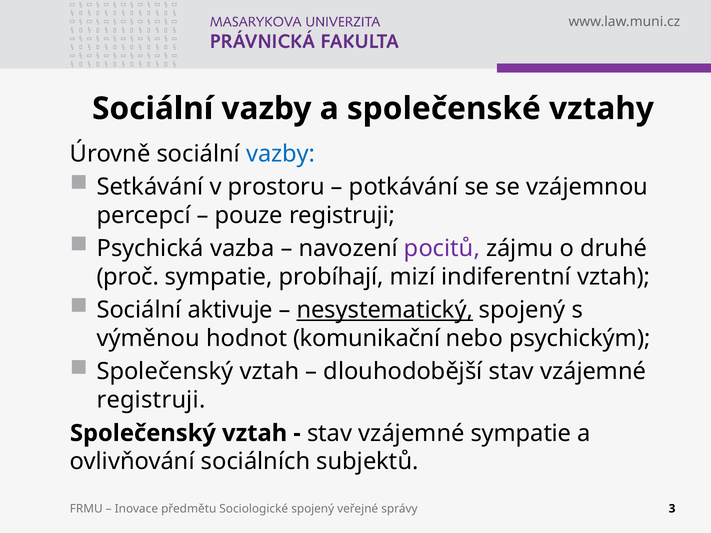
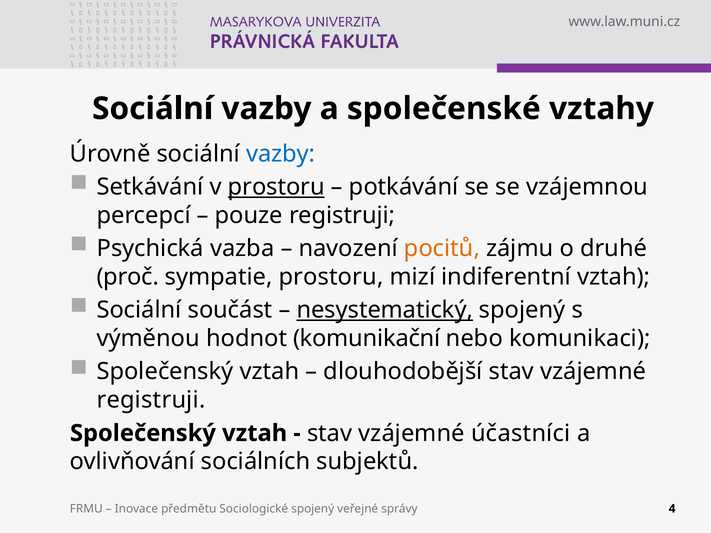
prostoru underline: none -> present (276, 187)
pocitů colour: purple -> orange (442, 249)
sympatie probíhají: probíhají -> prostoru (331, 277)
aktivuje: aktivuje -> součást (230, 310)
psychickým: psychickým -> komunikaci (580, 339)
vzájemné sympatie: sympatie -> účastníci (521, 433)
3: 3 -> 4 (672, 509)
